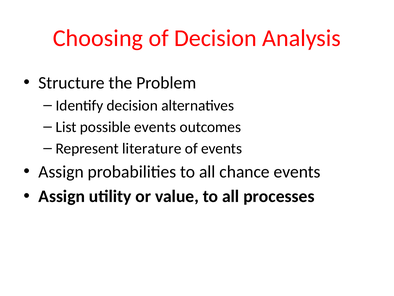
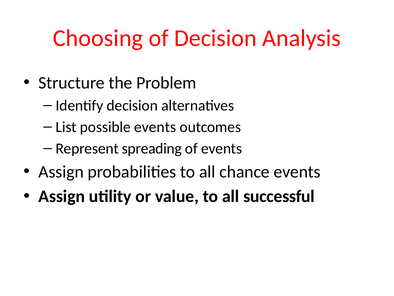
literature: literature -> spreading (152, 148)
processes: processes -> successful (279, 196)
